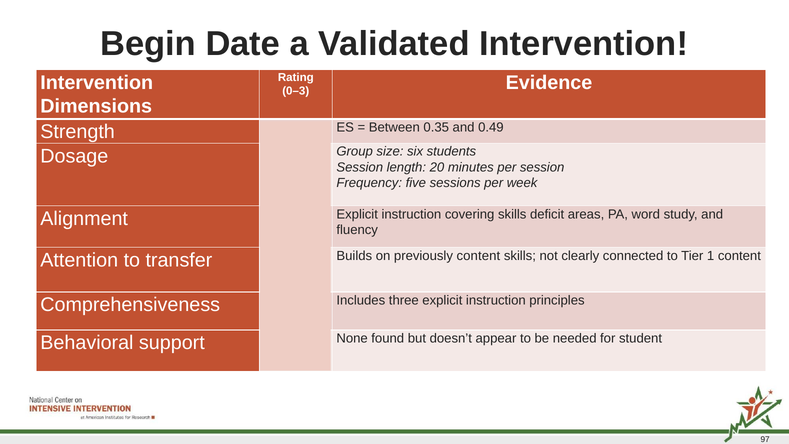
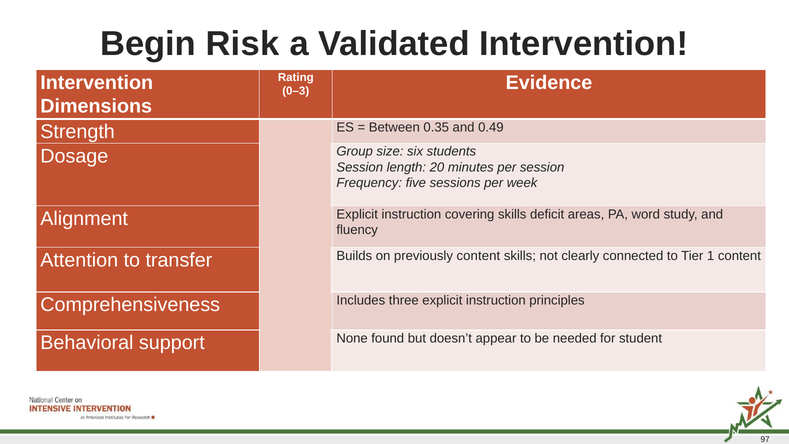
Date: Date -> Risk (243, 44)
